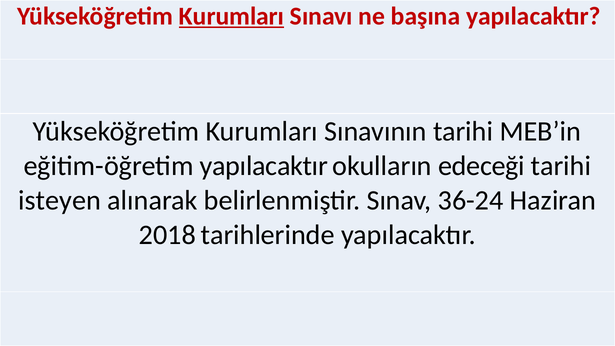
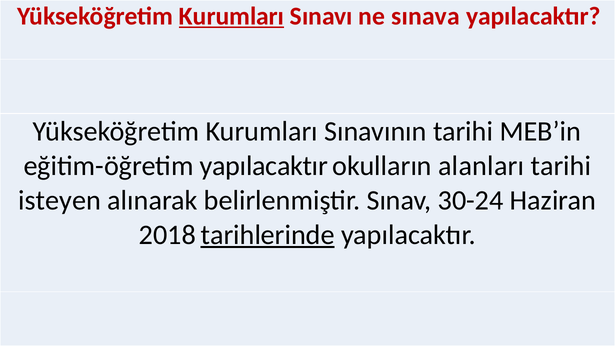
başına: başına -> sınava (426, 16)
edeceği: edeceği -> alanları (481, 166)
36-24: 36-24 -> 30-24 (471, 200)
tarihlerinde underline: none -> present (268, 235)
